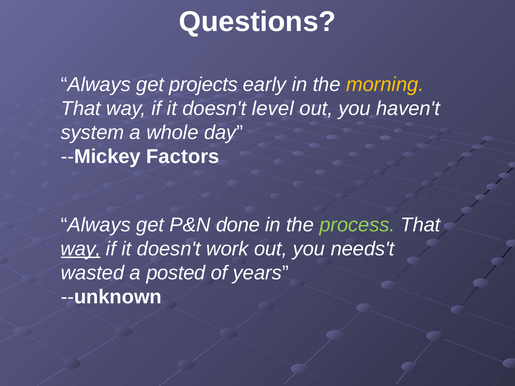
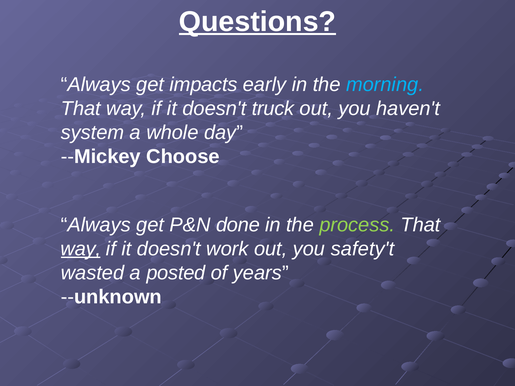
Questions underline: none -> present (257, 22)
projects: projects -> impacts (204, 85)
morning colour: yellow -> light blue (385, 85)
level: level -> truck (273, 109)
Factors: Factors -> Choose (183, 157)
needs't: needs't -> safety't (363, 249)
